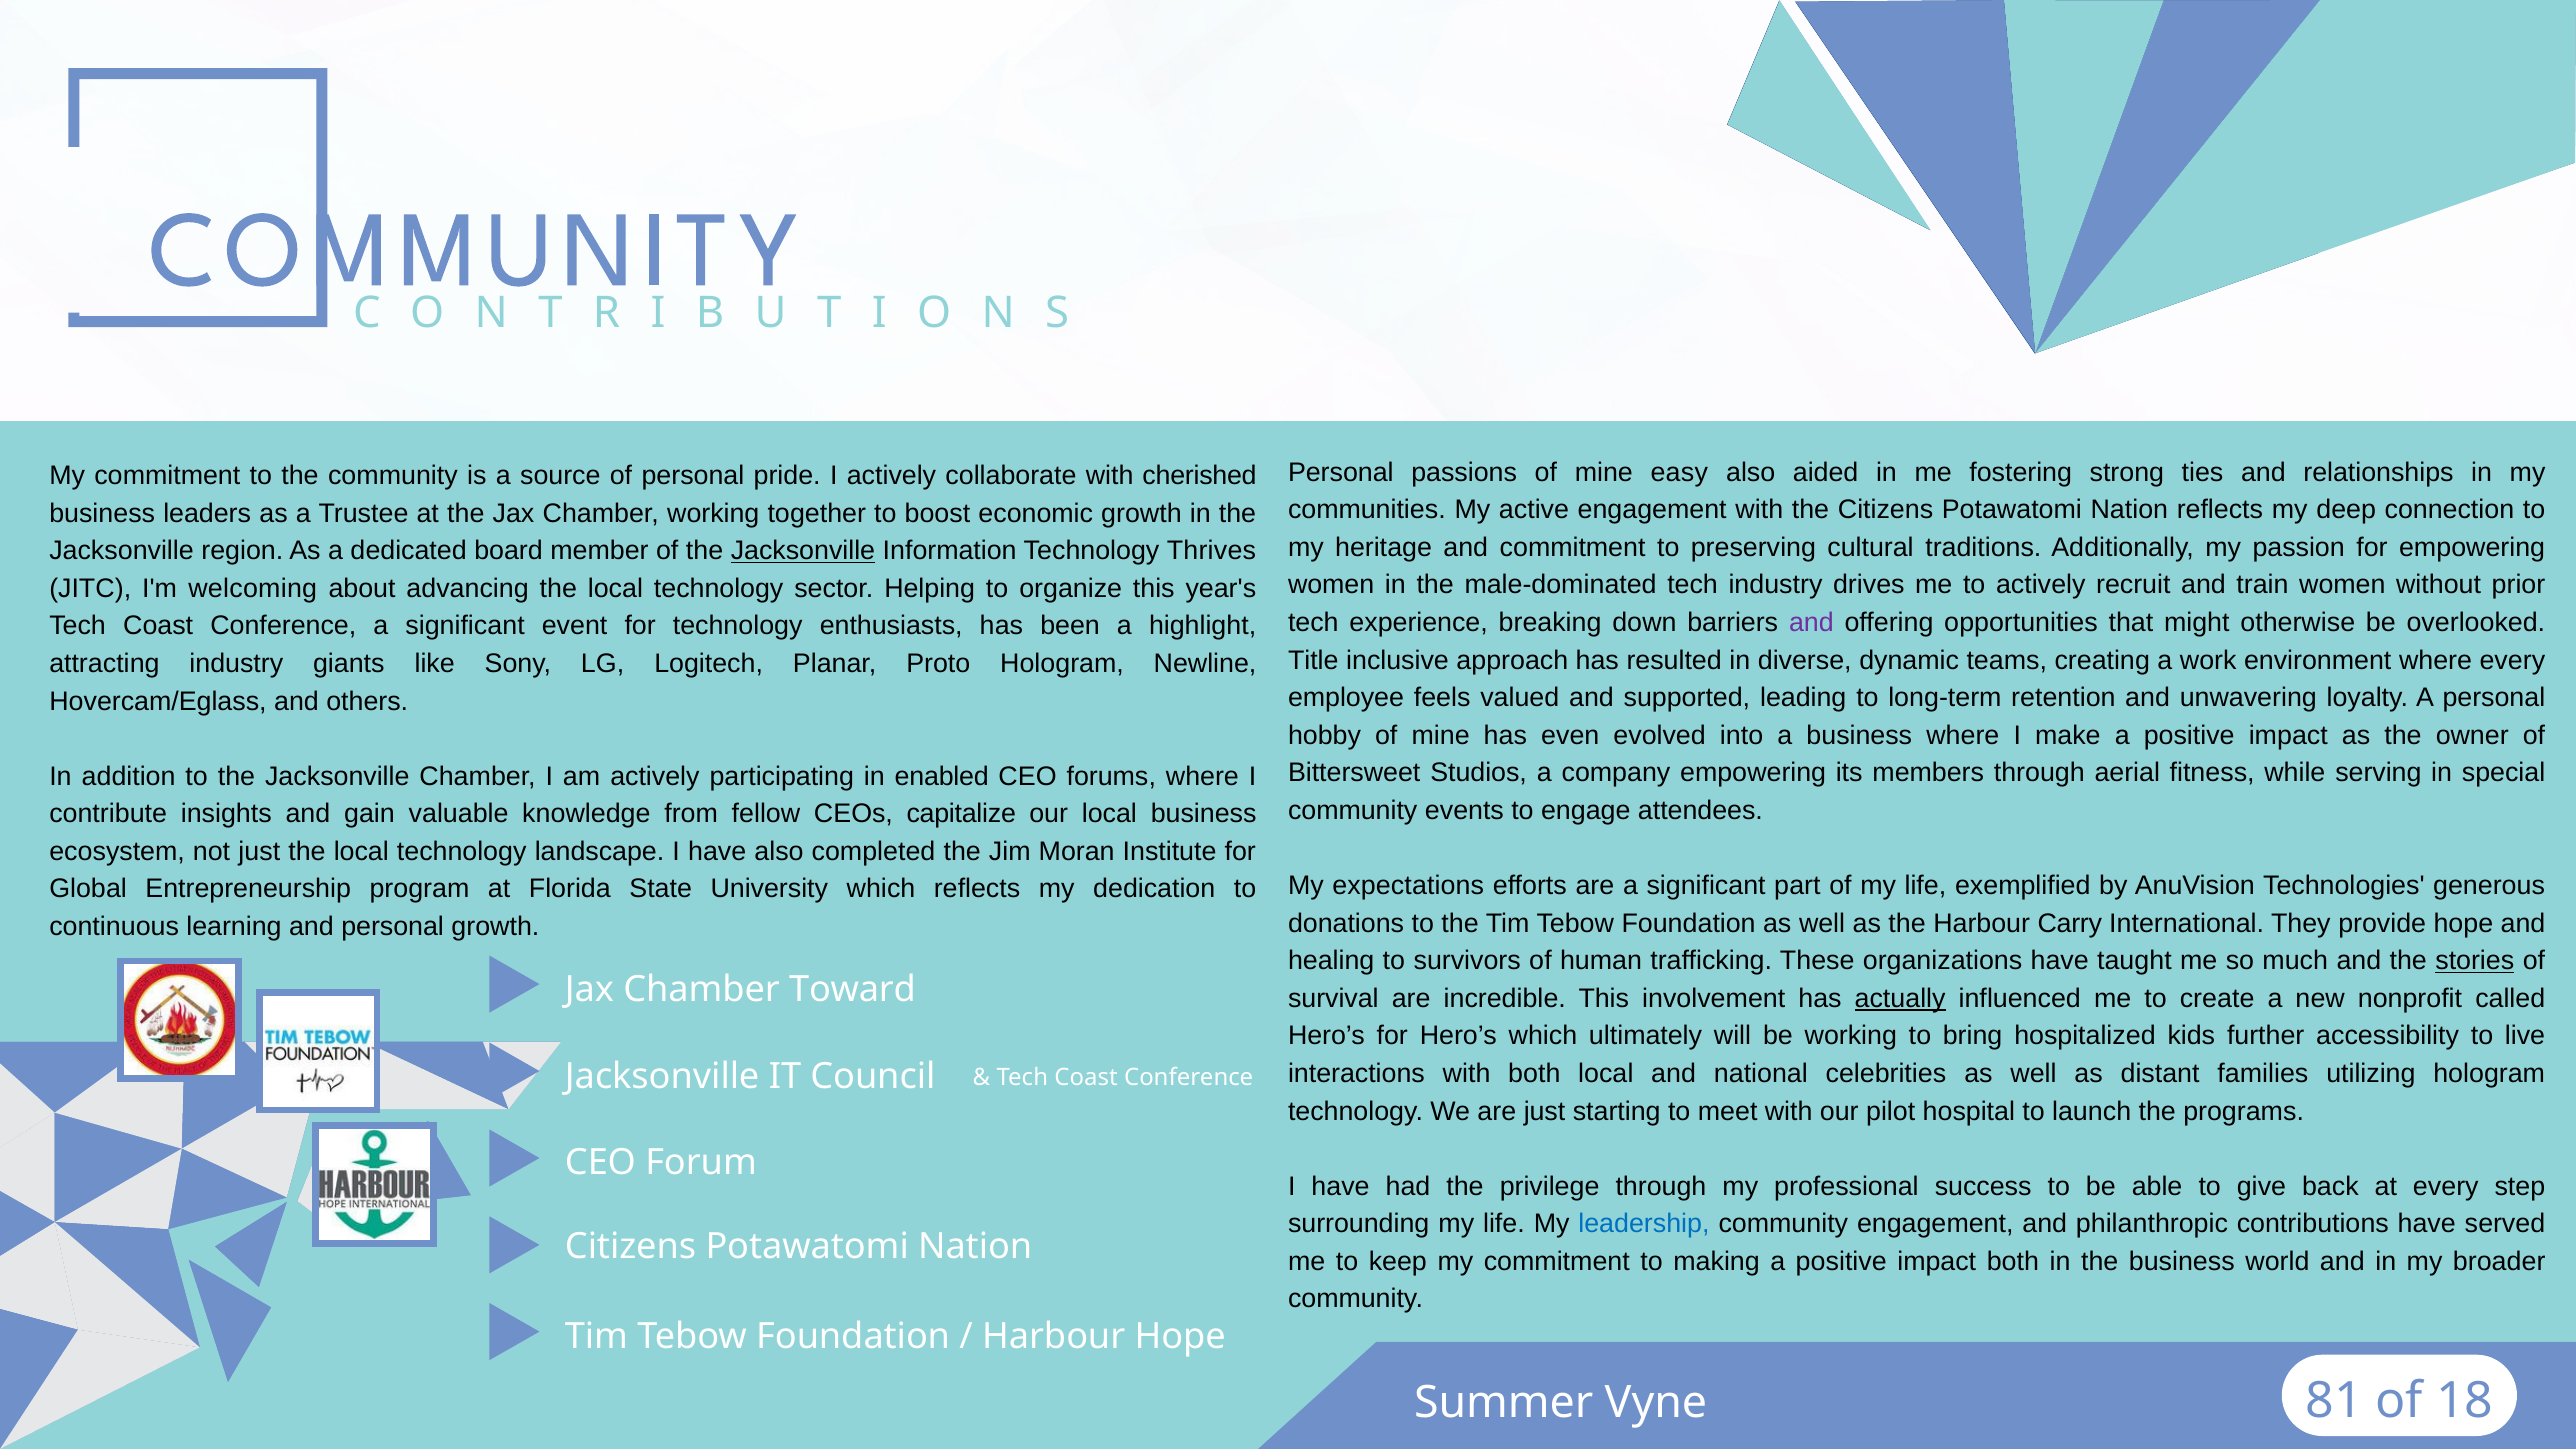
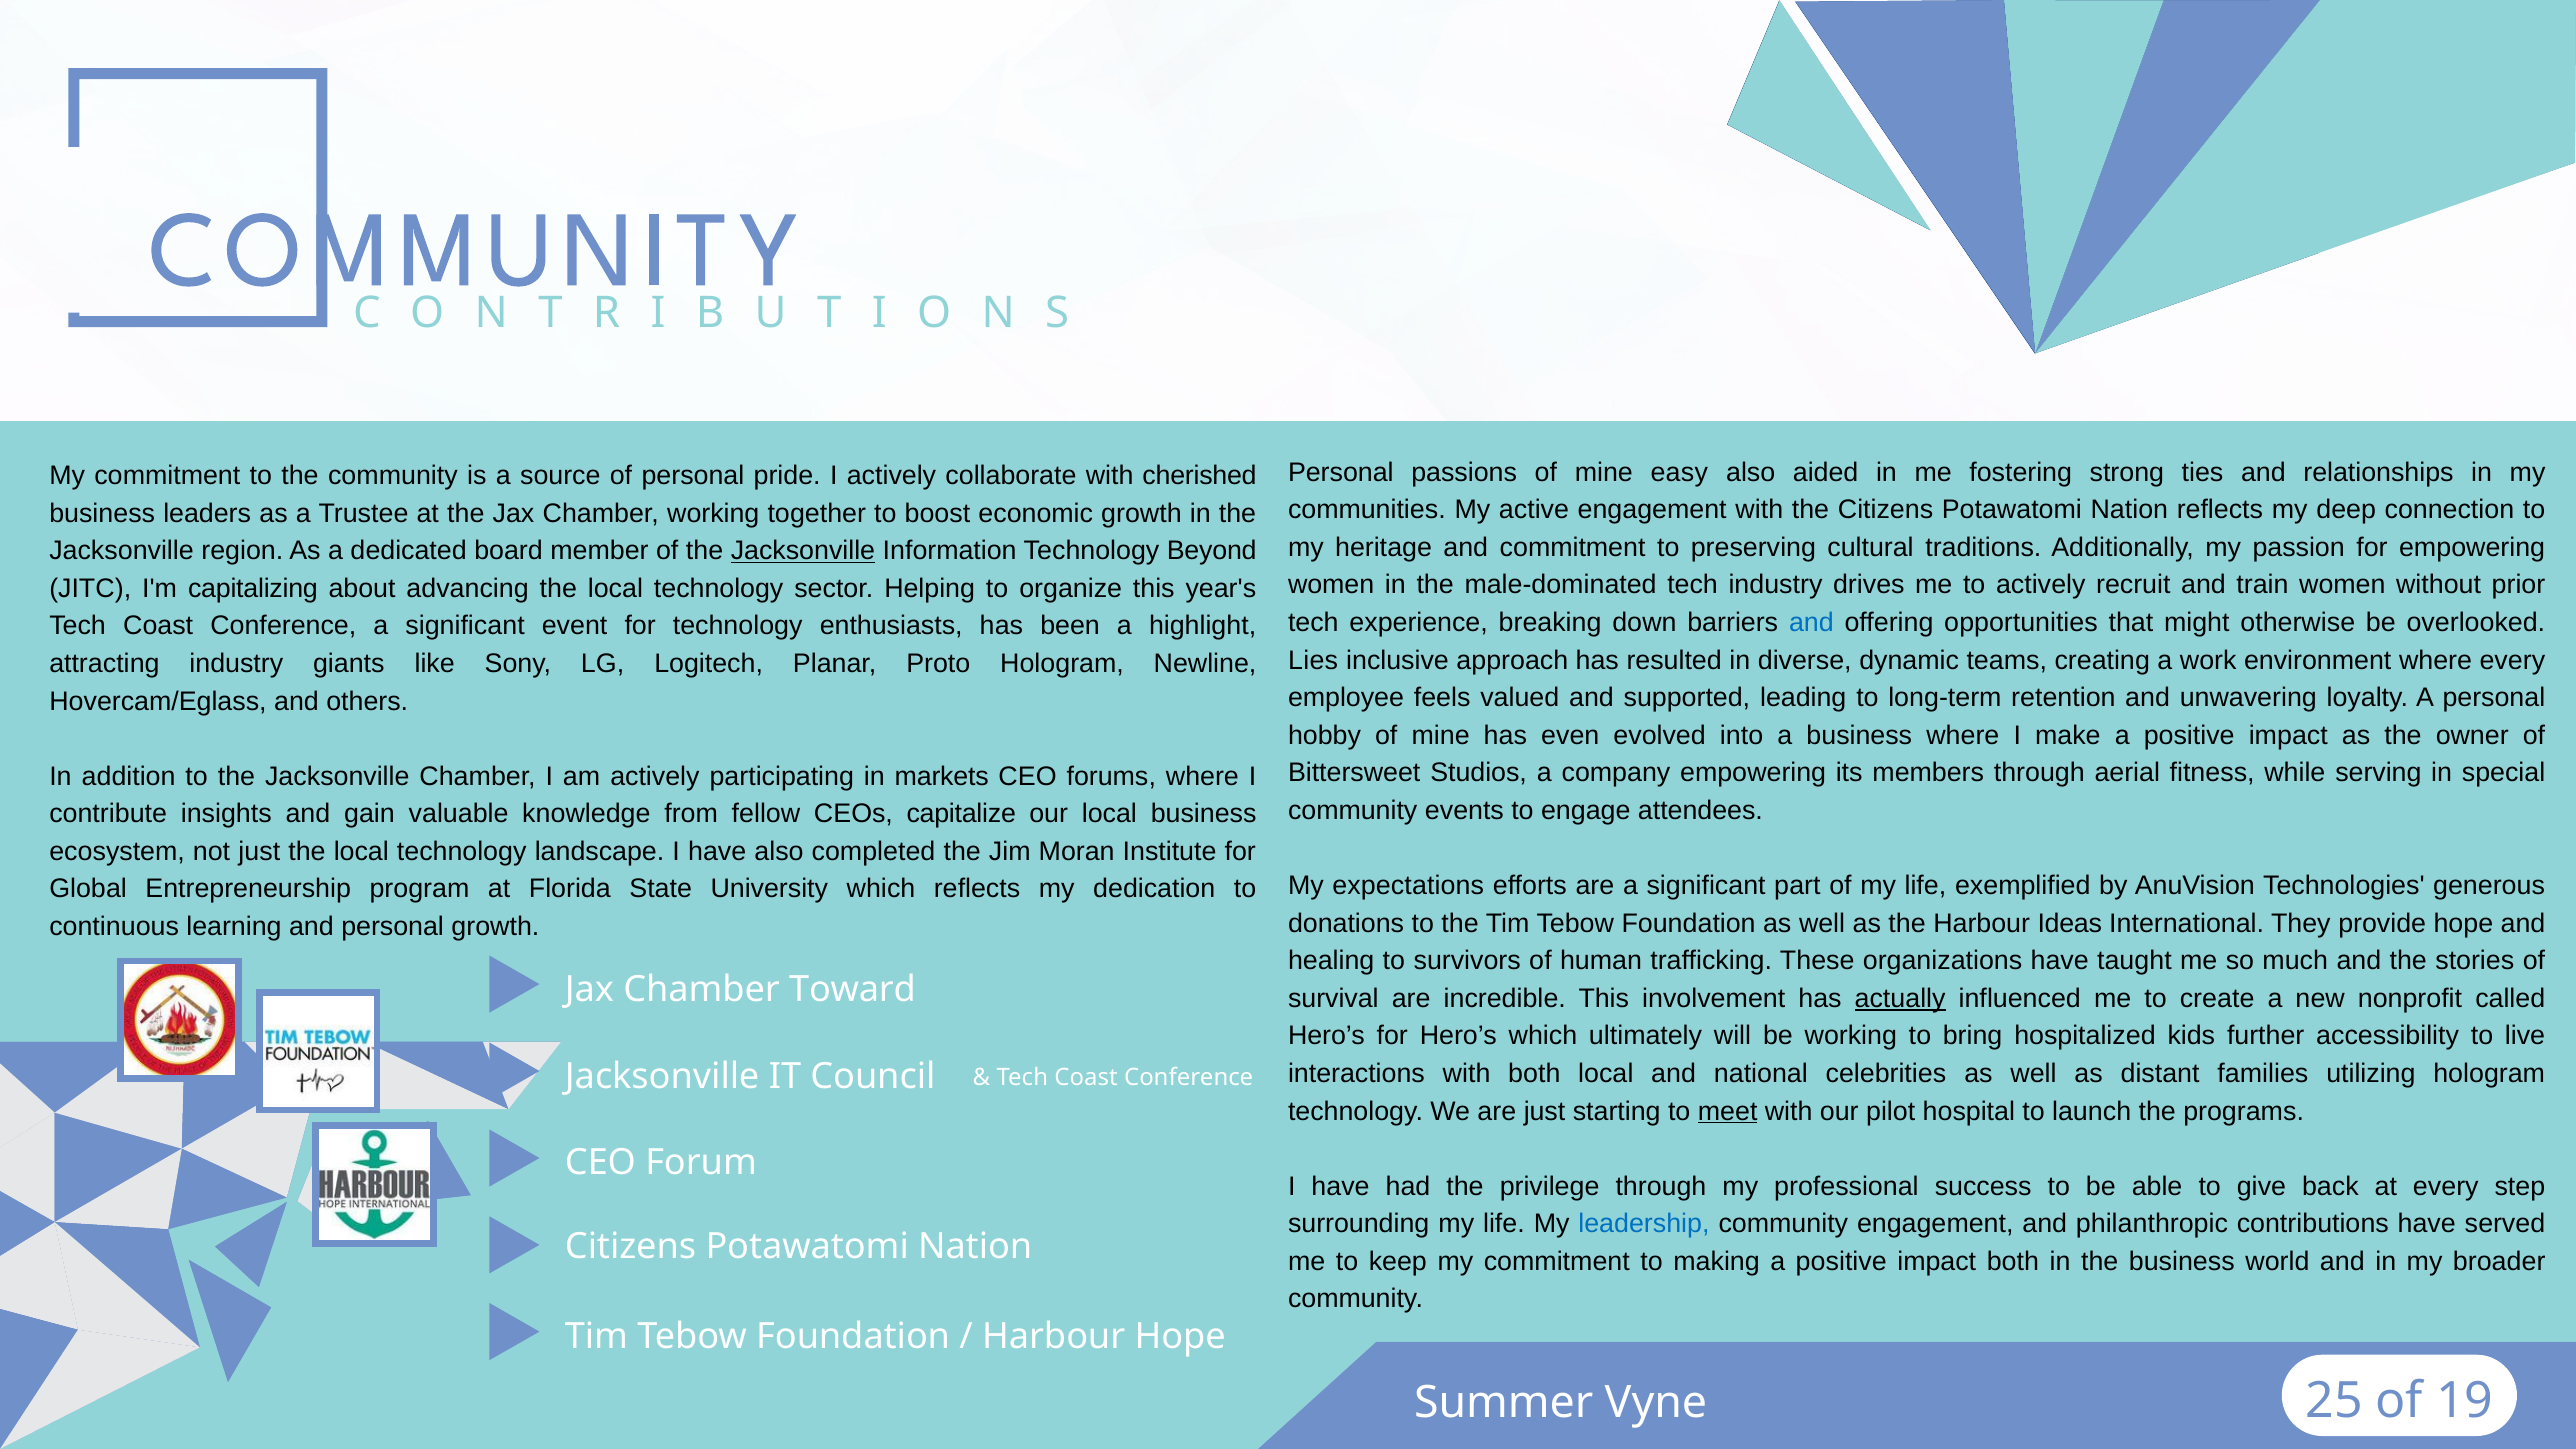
Thrives: Thrives -> Beyond (1212, 551)
welcoming: welcoming -> capitalizing (253, 588)
and colour: purple -> blue (1811, 623)
Title: Title -> Lies (1313, 660)
enabled: enabled -> markets (942, 776)
Carry: Carry -> Ideas (2070, 923)
stories underline: present -> none (2475, 961)
meet underline: none -> present (1728, 1111)
81: 81 -> 25 (2334, 1401)
18: 18 -> 19 (2465, 1401)
